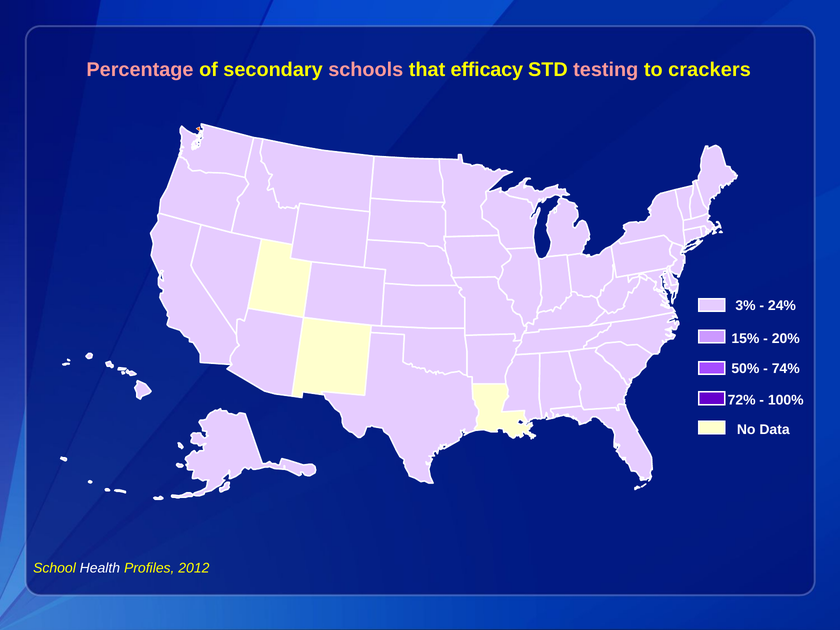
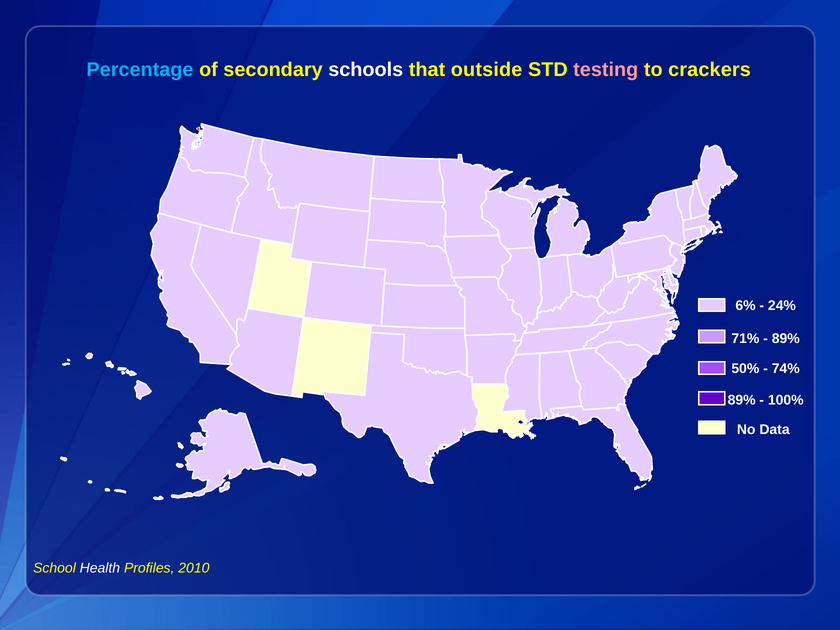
Percentage colour: pink -> light blue (140, 70)
schools colour: pink -> white (366, 70)
efficacy: efficacy -> outside (487, 70)
3%: 3% -> 6% (745, 306)
15%: 15% -> 71% (745, 339)
20%: 20% -> 89% (786, 339)
72%: 72% -> 89% (742, 400)
2012: 2012 -> 2010 (194, 568)
